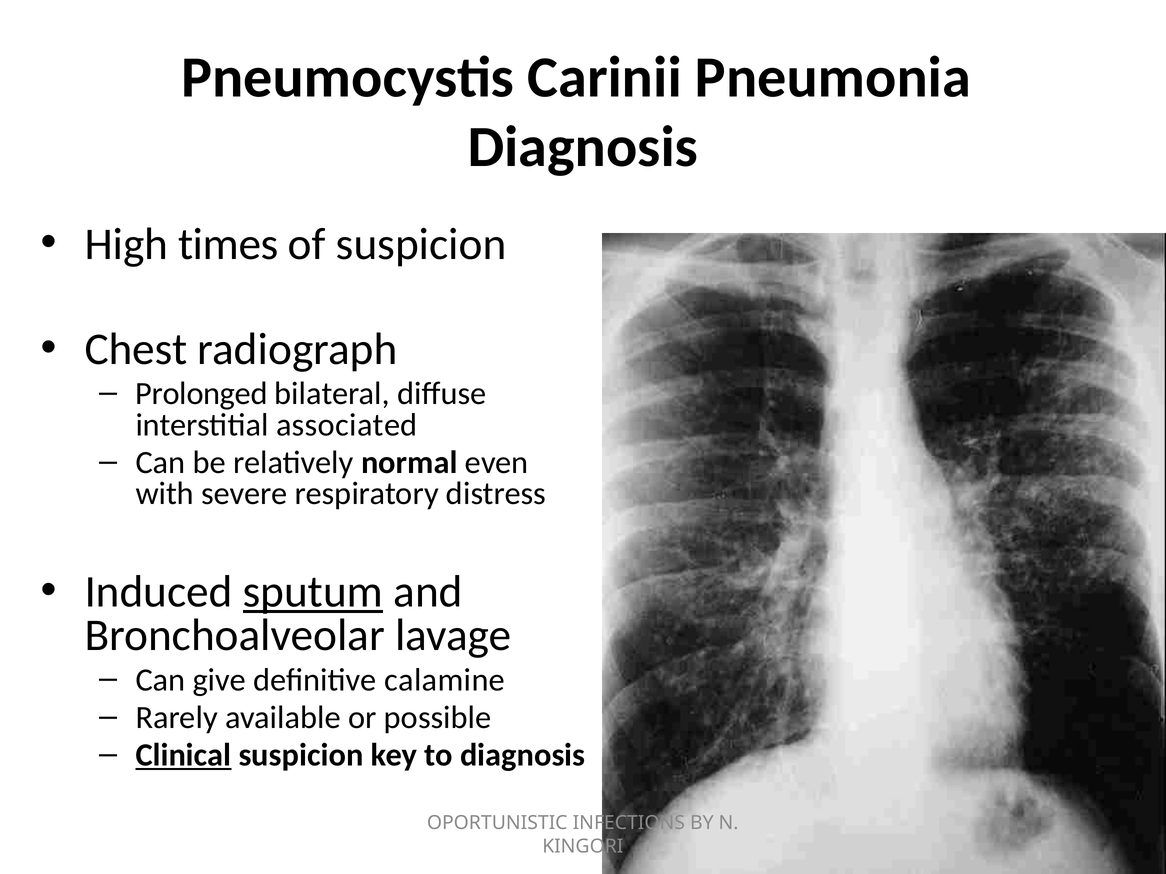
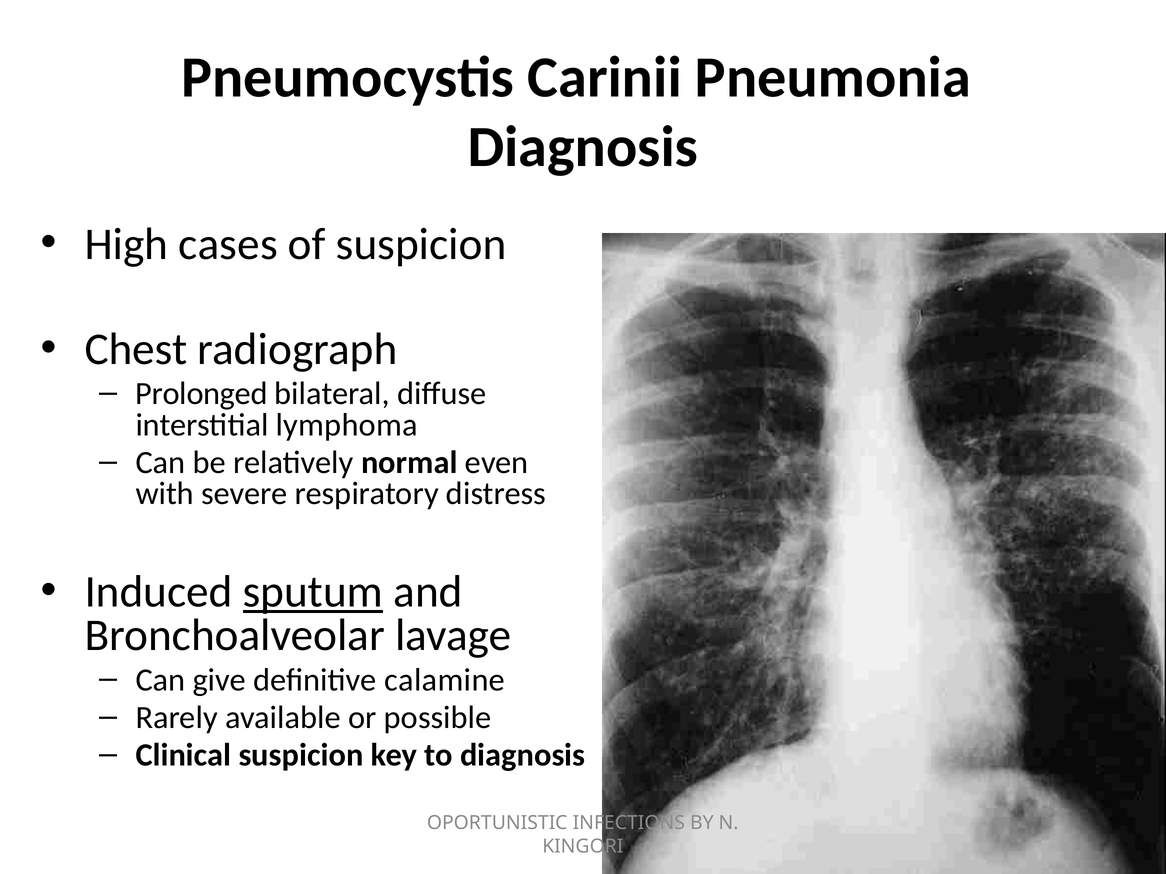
times: times -> cases (228, 244)
associated: associated -> lymphoma (347, 425)
Clinical underline: present -> none (183, 755)
